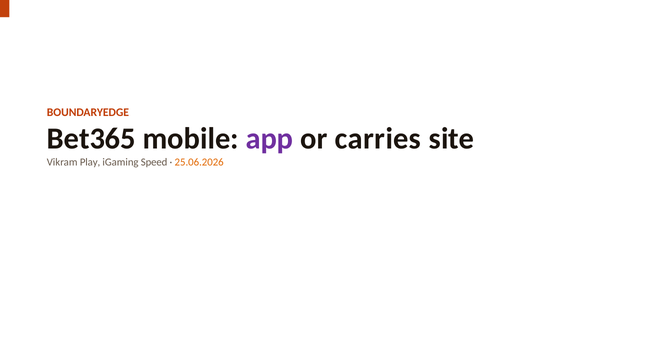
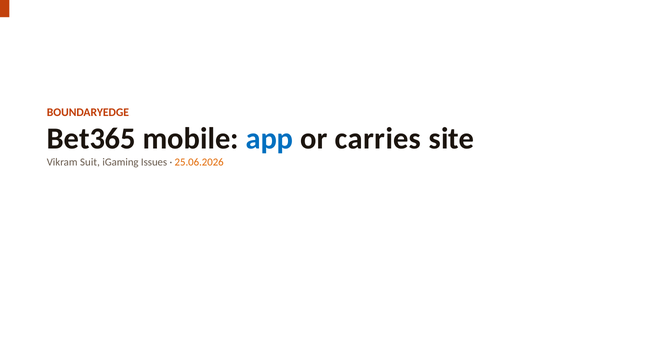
app colour: purple -> blue (269, 139)
Play: Play -> Suit (90, 162)
Speed: Speed -> Issues (154, 162)
